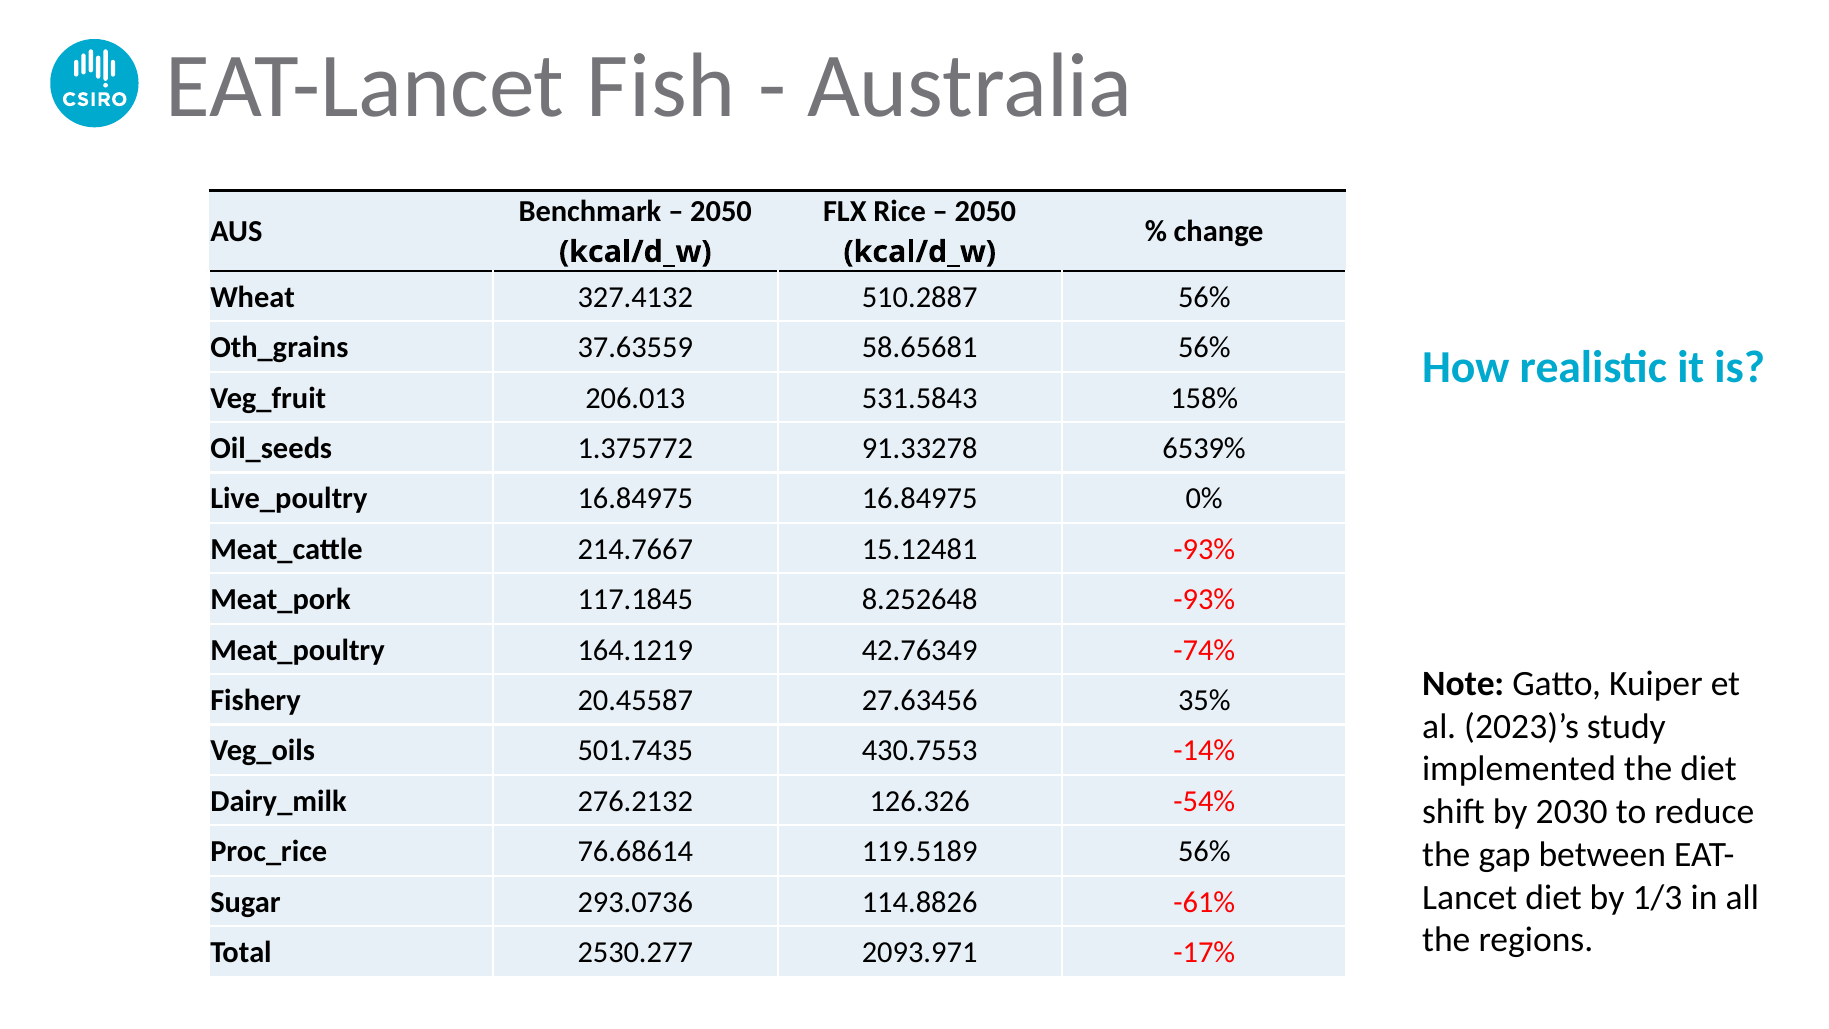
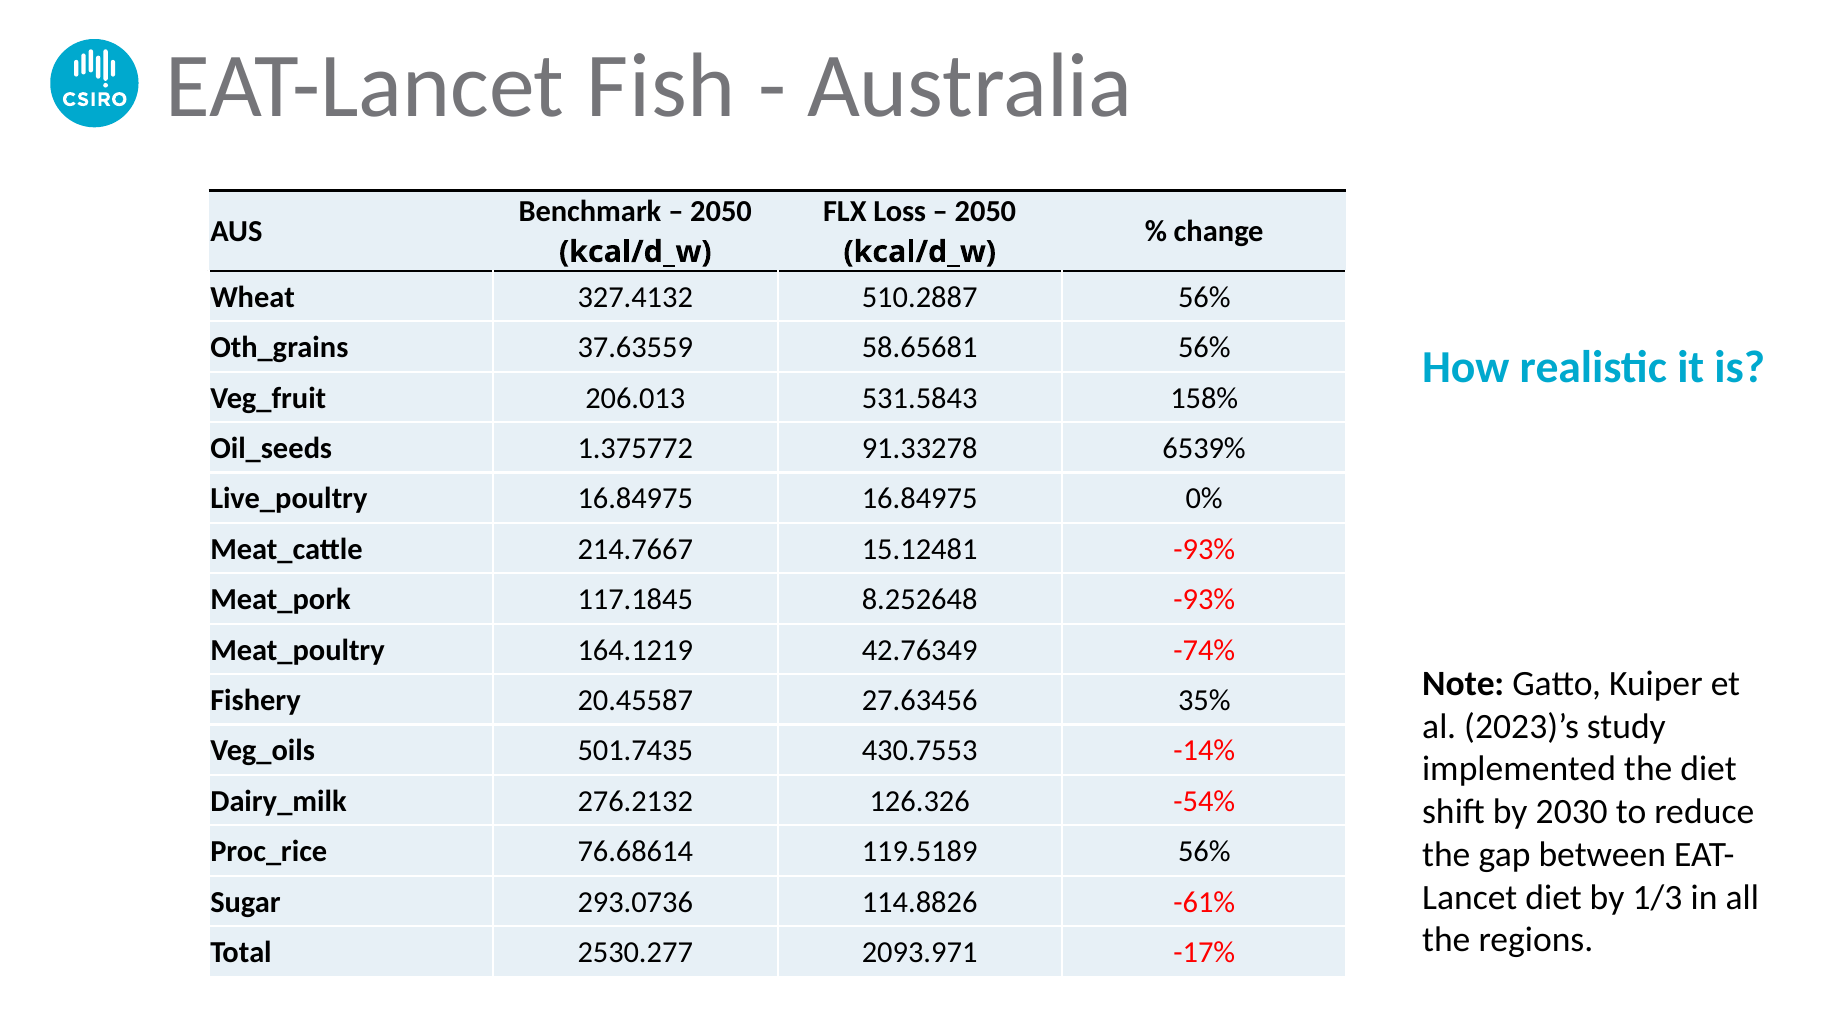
Rice: Rice -> Loss (900, 211)
